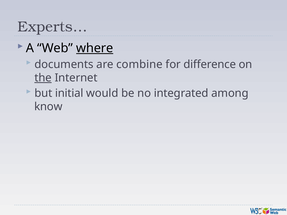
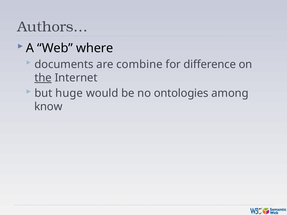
Experts…: Experts… -> Authors… (53, 27)
where underline: present -> none (95, 48)
initial: initial -> huge (69, 93)
integrated: integrated -> ontologies (181, 93)
